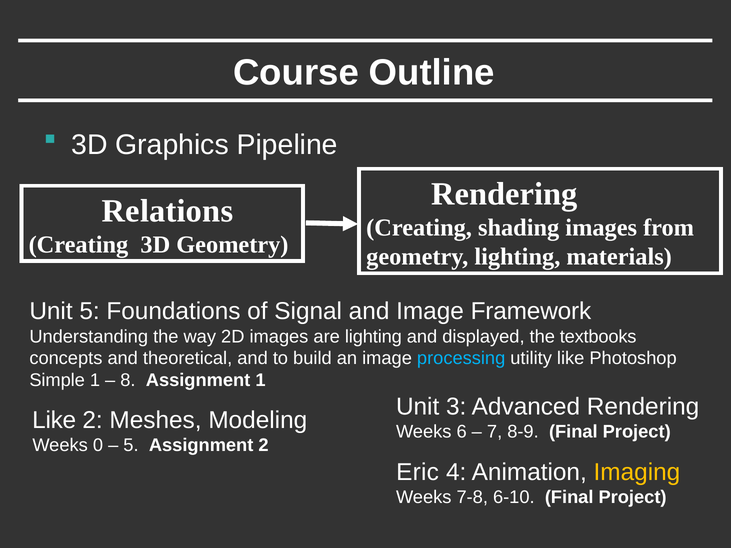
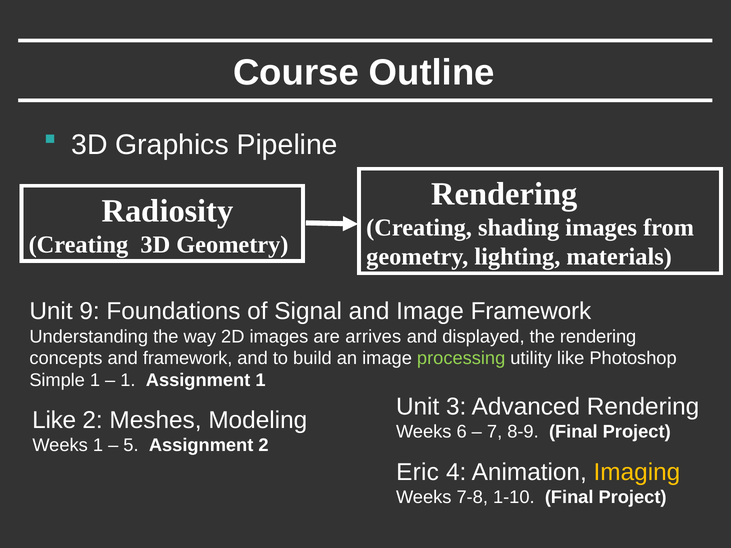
Relations: Relations -> Radiosity (168, 211)
Unit 5: 5 -> 9 (90, 312)
are lighting: lighting -> arrives (373, 337)
the textbooks: textbooks -> rendering (598, 337)
and theoretical: theoretical -> framework (188, 359)
processing colour: light blue -> light green (461, 359)
8: 8 -> 1 (128, 381)
Weeks 0: 0 -> 1 (98, 446)
6-10: 6-10 -> 1-10 (514, 497)
